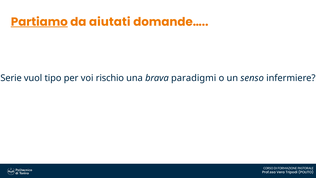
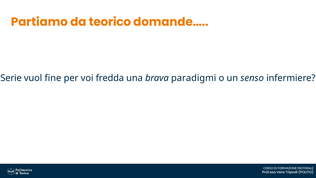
Partiamo underline: present -> none (39, 22)
aiutati: aiutati -> teorico (110, 22)
tipo: tipo -> fine (53, 78)
rischio: rischio -> fredda (110, 78)
